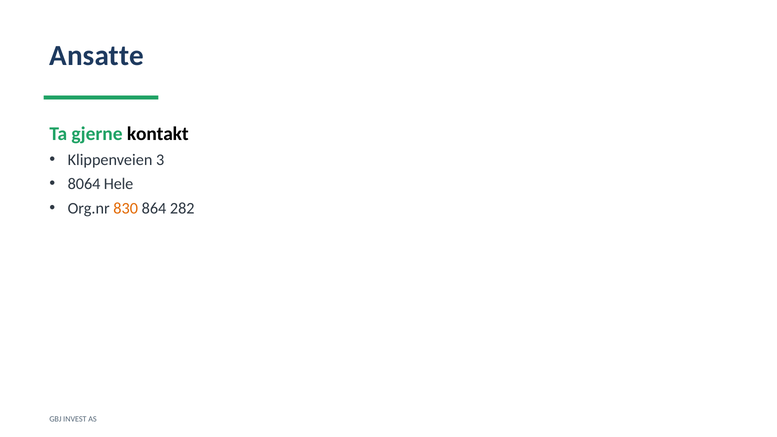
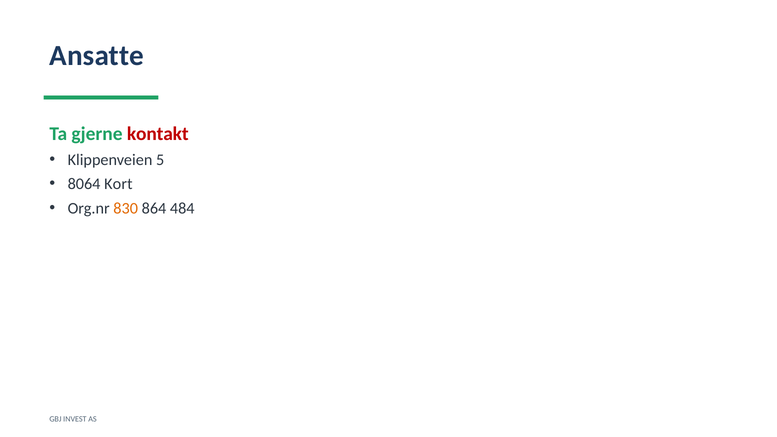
kontakt colour: black -> red (158, 134)
3: 3 -> 5 (160, 160)
Hele: Hele -> Kort (118, 184)
282: 282 -> 484 (182, 208)
